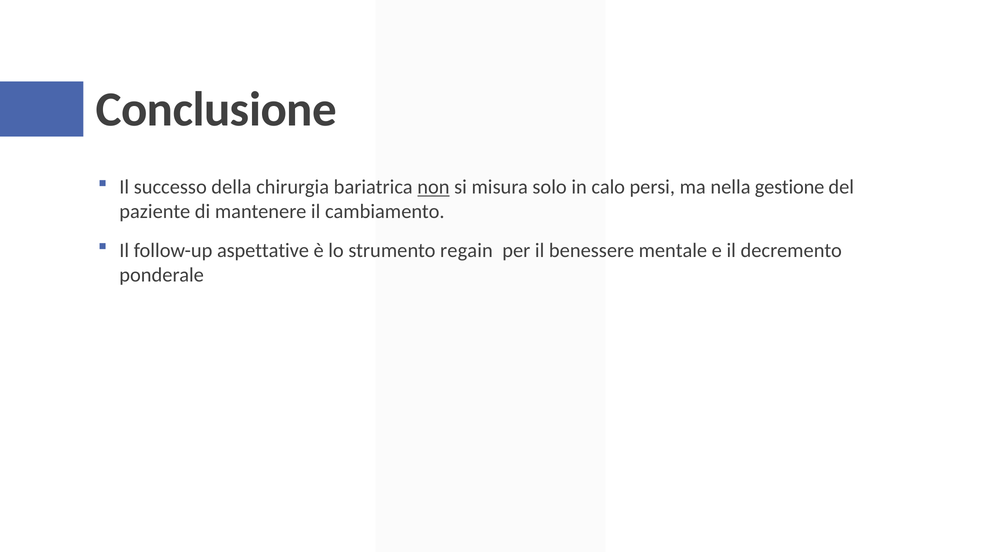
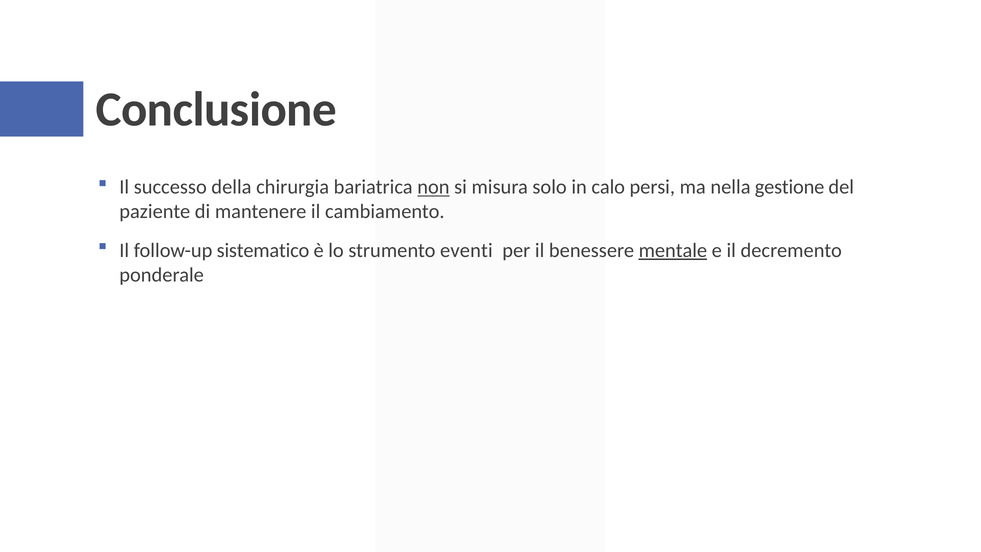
aspettative: aspettative -> sistematico (263, 250)
regain: regain -> eventi (466, 250)
mentale underline: none -> present (673, 250)
